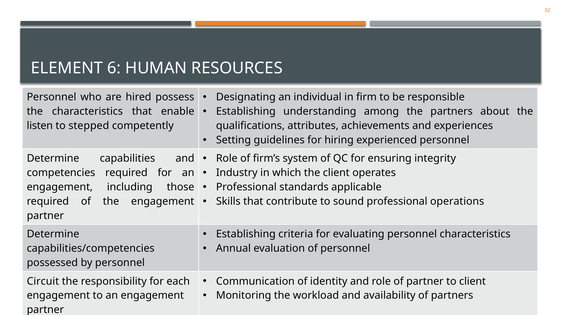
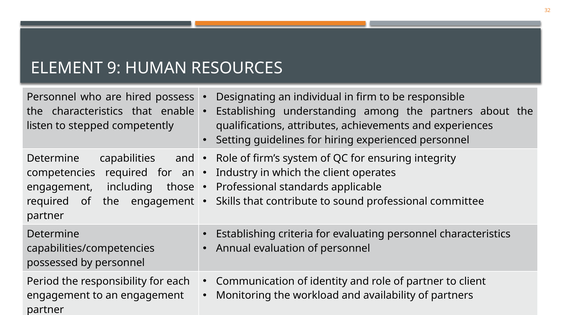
6: 6 -> 9 (114, 68)
operations: operations -> committee (457, 202)
Circuit: Circuit -> Period (43, 282)
